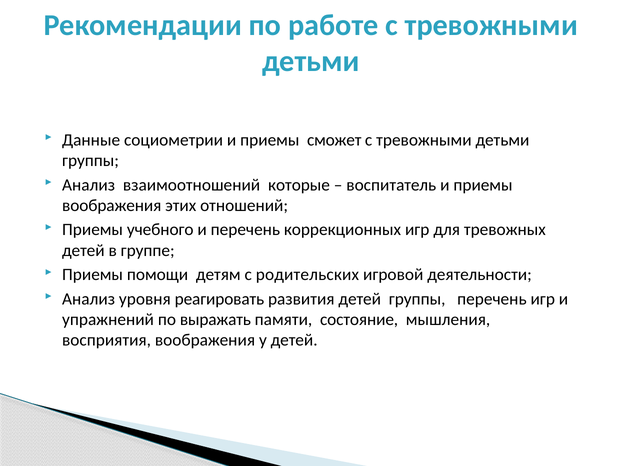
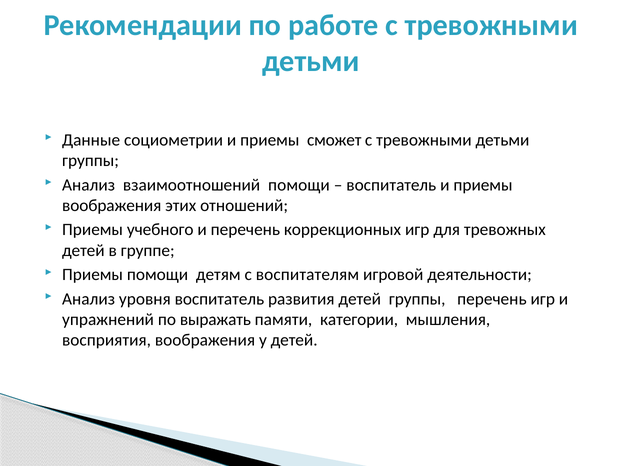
взаимоотношений которые: которые -> помощи (299, 185)
родительских: родительских -> воспитателям (307, 275)
уровня реагировать: реагировать -> воспитатель (219, 299)
состояние: состояние -> категории (359, 320)
